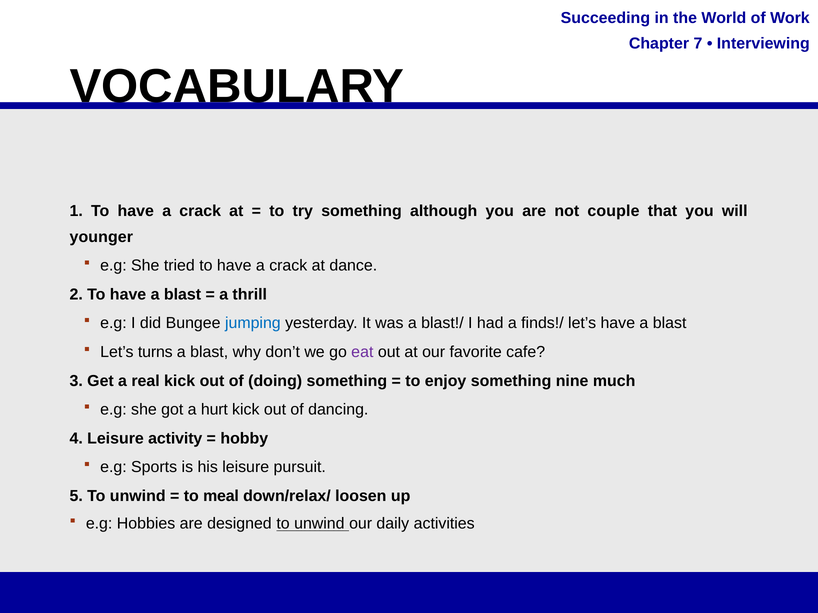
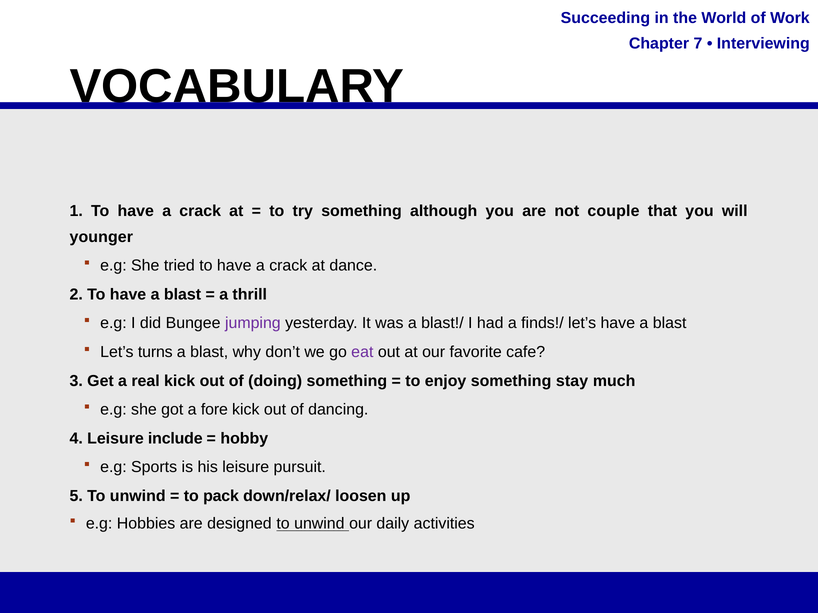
jumping colour: blue -> purple (253, 323)
nine: nine -> stay (572, 381)
hurt: hurt -> fore (214, 410)
activity: activity -> include (175, 439)
meal: meal -> pack (221, 496)
